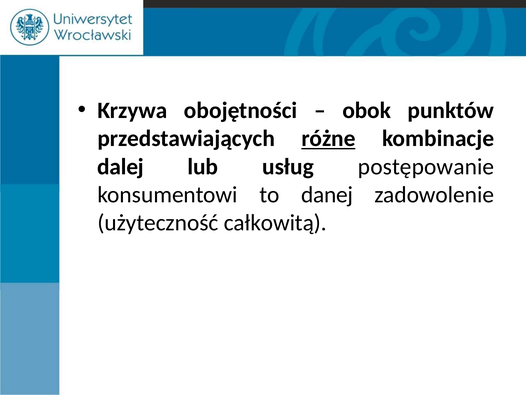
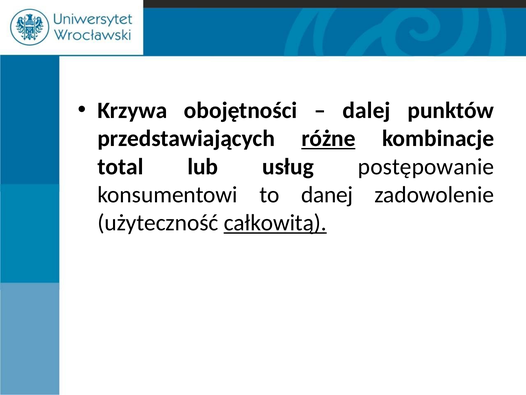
obok: obok -> dalej (366, 110)
dalej: dalej -> total (120, 166)
całkowitą underline: none -> present (275, 223)
